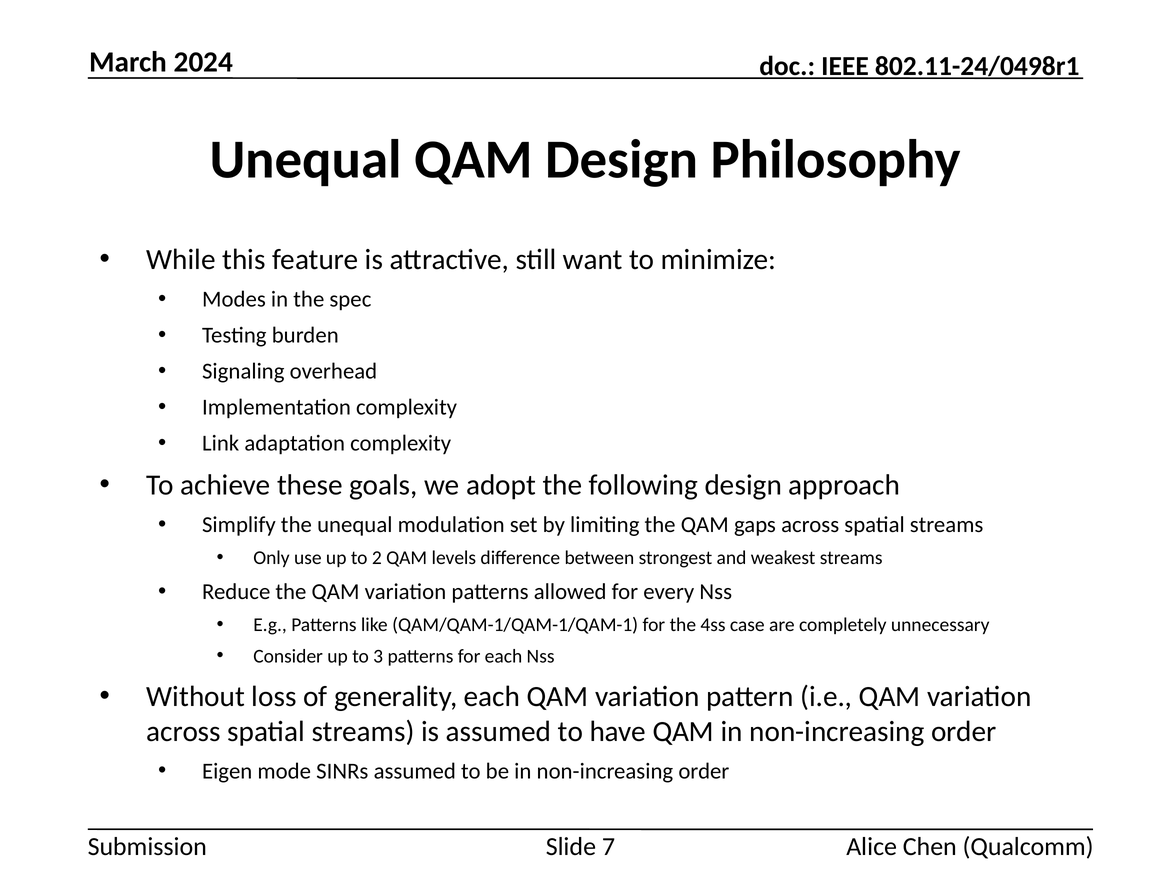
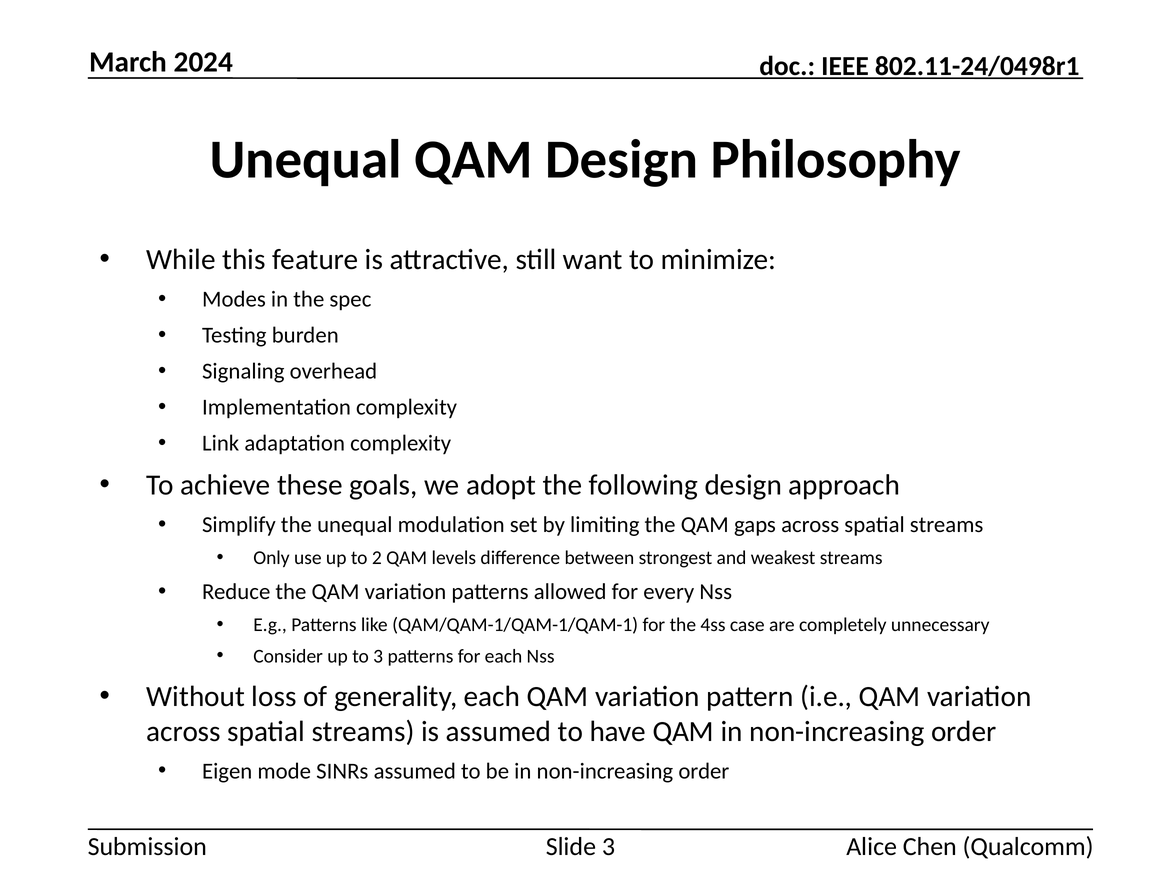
Slide 7: 7 -> 3 (609, 847)
